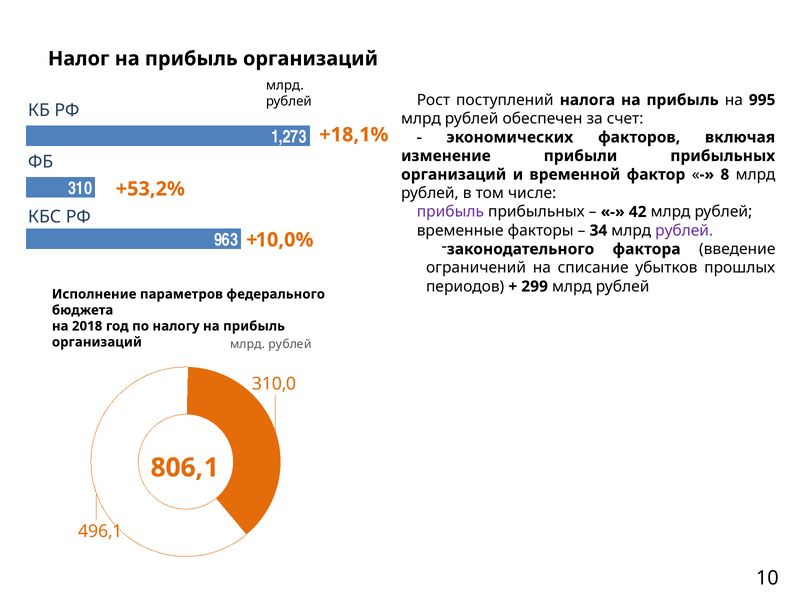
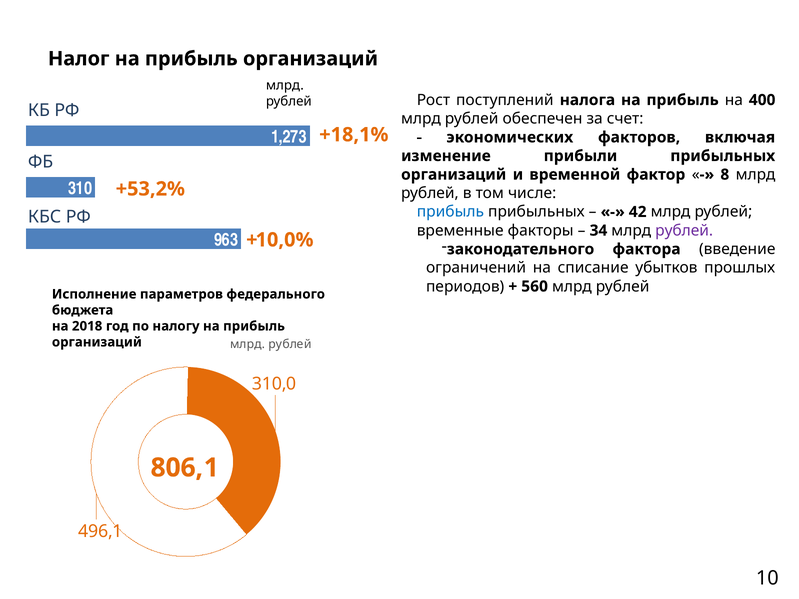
995: 995 -> 400 (762, 100)
прибыль colour: purple -> blue (450, 212)
299: 299 -> 560 (535, 287)
